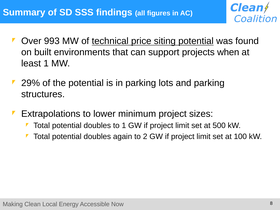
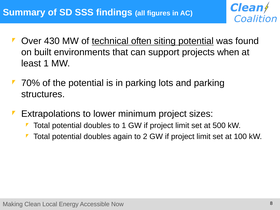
993: 993 -> 430 (52, 41)
price: price -> often (141, 41)
29%: 29% -> 70% (31, 83)
